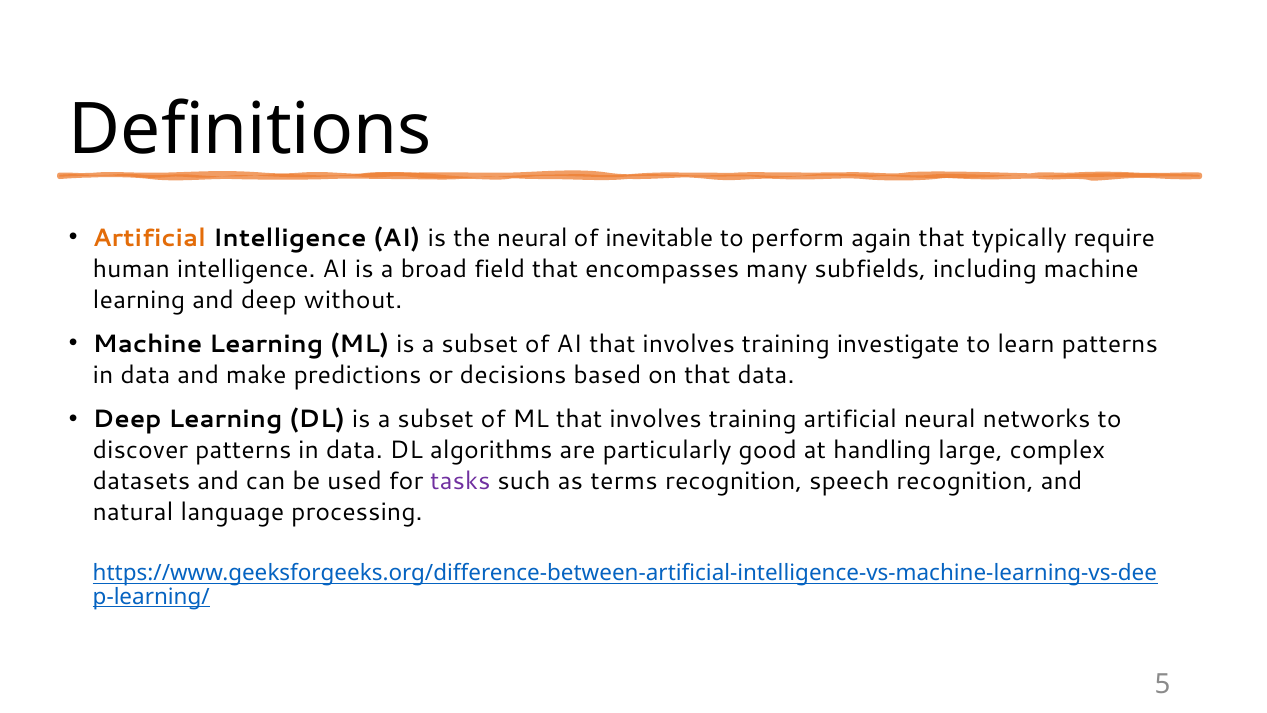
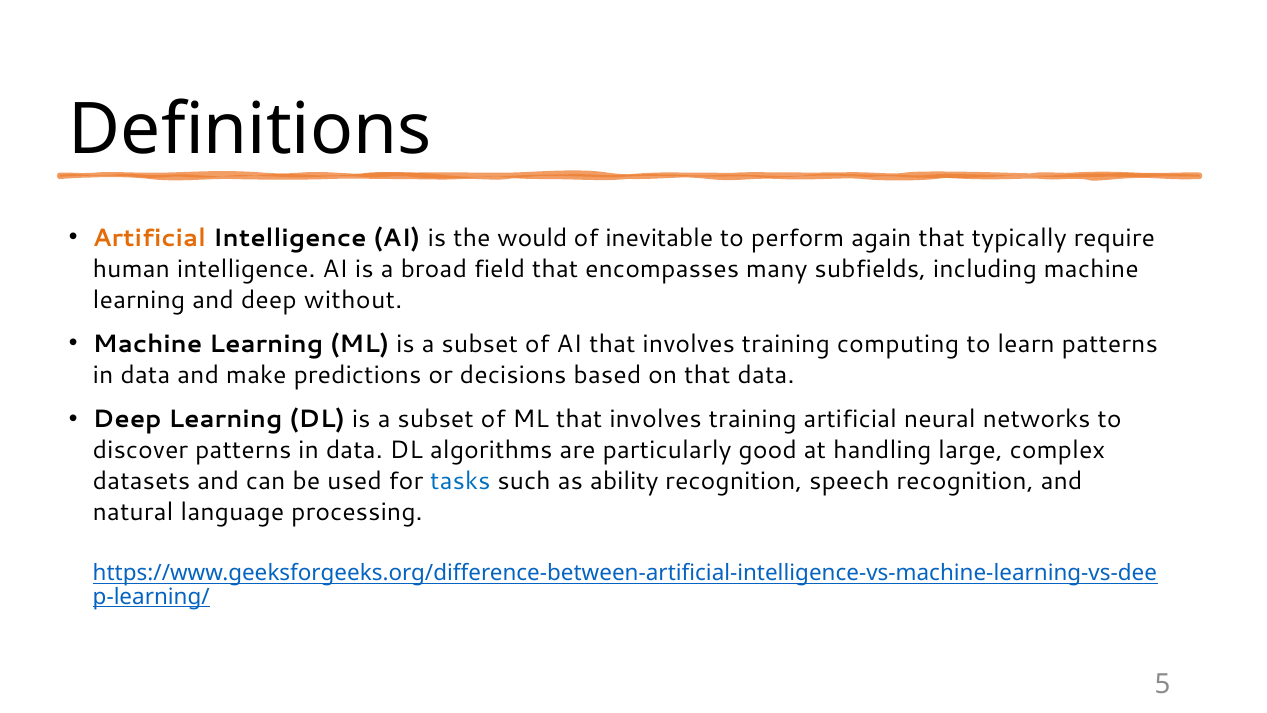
the neural: neural -> would (532, 238)
investigate: investigate -> computing (898, 344)
tasks colour: purple -> blue (460, 481)
terms: terms -> ability (624, 481)
